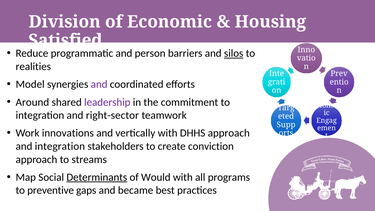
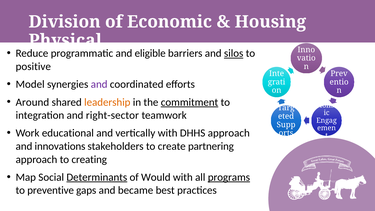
Satisfied: Satisfied -> Physical (65, 40)
person: person -> eligible (150, 53)
realities: realities -> positive (33, 66)
leadership colour: purple -> orange (107, 102)
commitment underline: none -> present (190, 102)
innovations: innovations -> educational (68, 133)
and integration: integration -> innovations (60, 146)
conviction: conviction -> partnering (211, 146)
streams: streams -> creating (89, 159)
programs underline: none -> present (229, 177)
